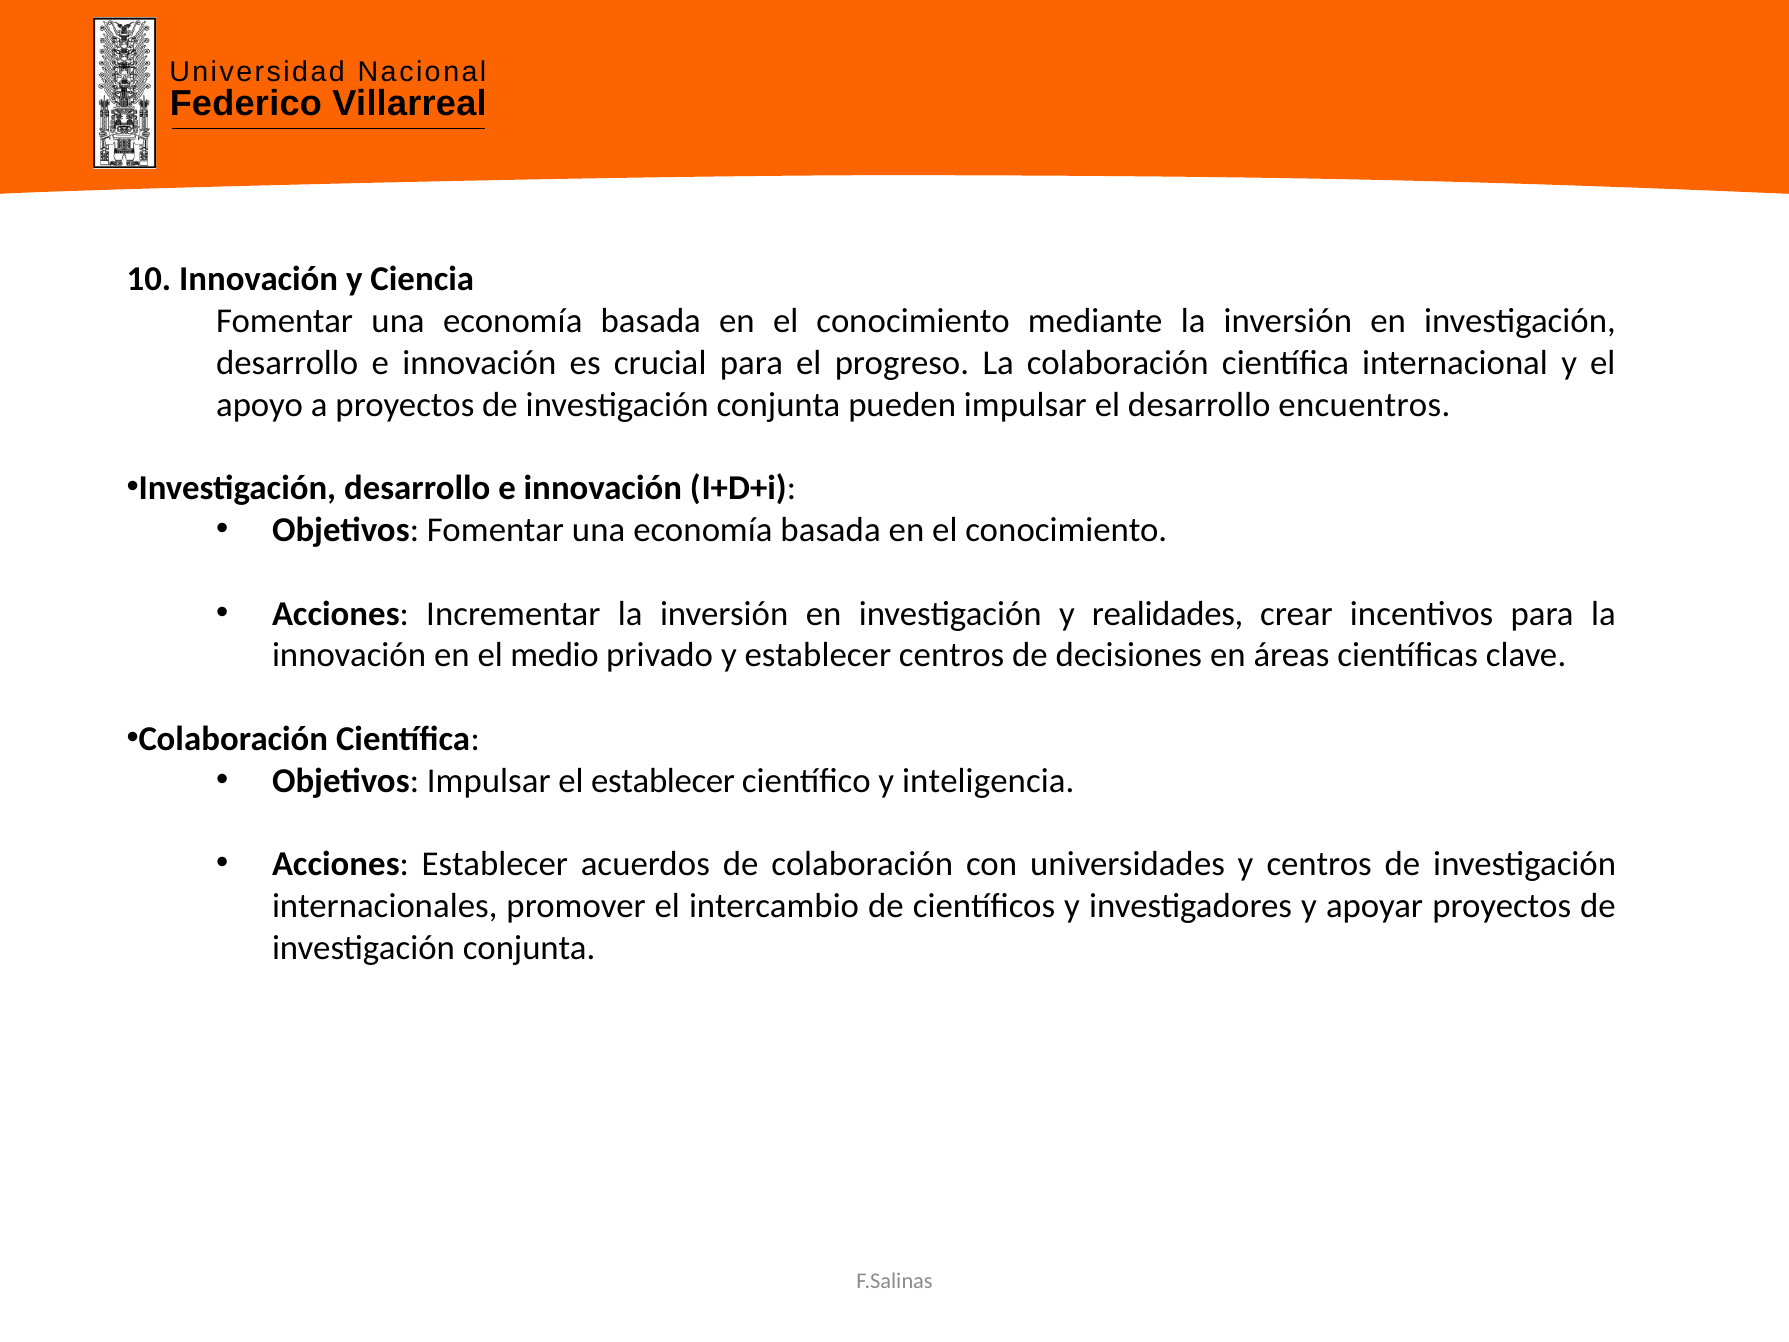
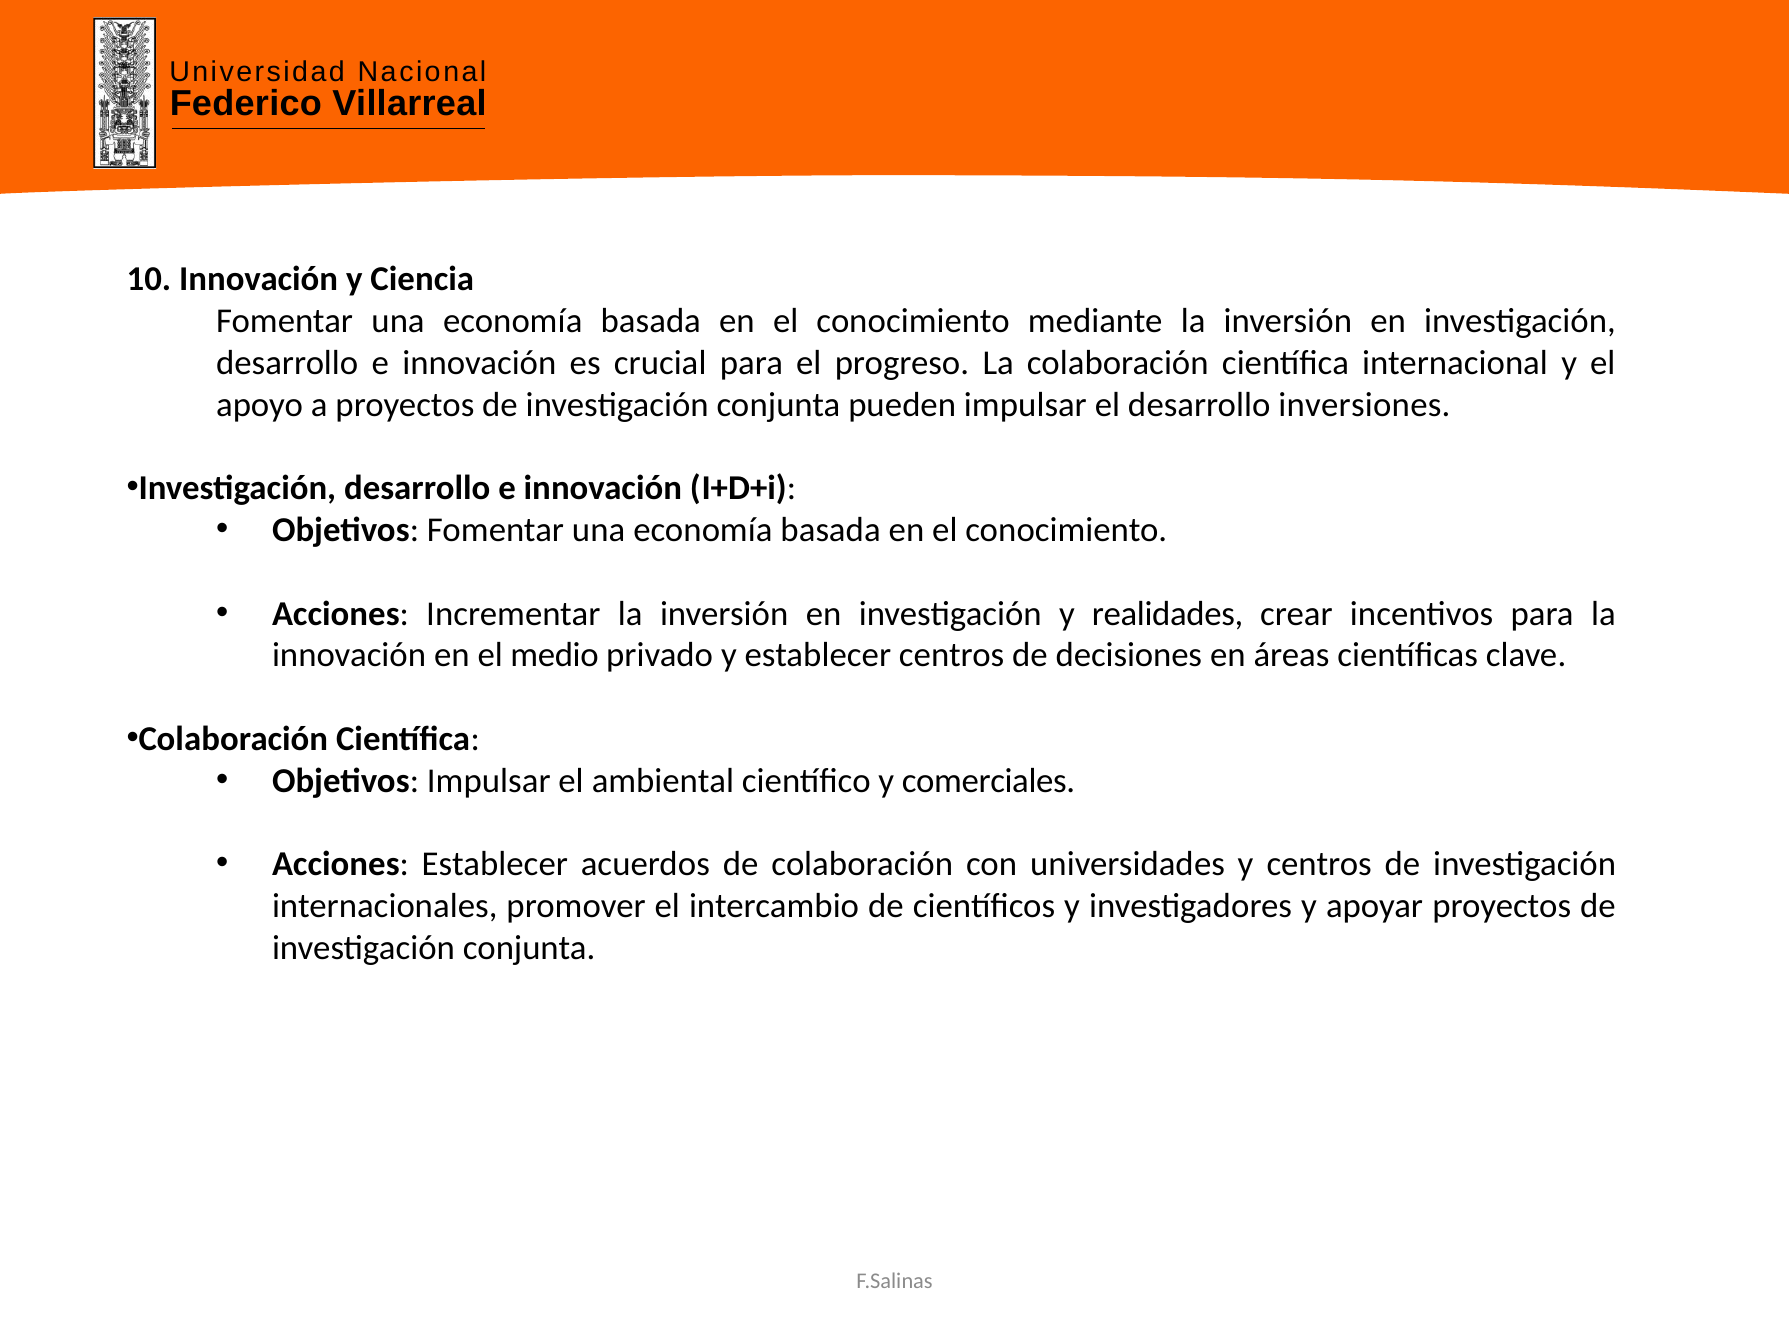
encuentros: encuentros -> inversiones (1364, 405)
el establecer: establecer -> ambiental (663, 781)
inteligencia: inteligencia -> comerciales (988, 781)
